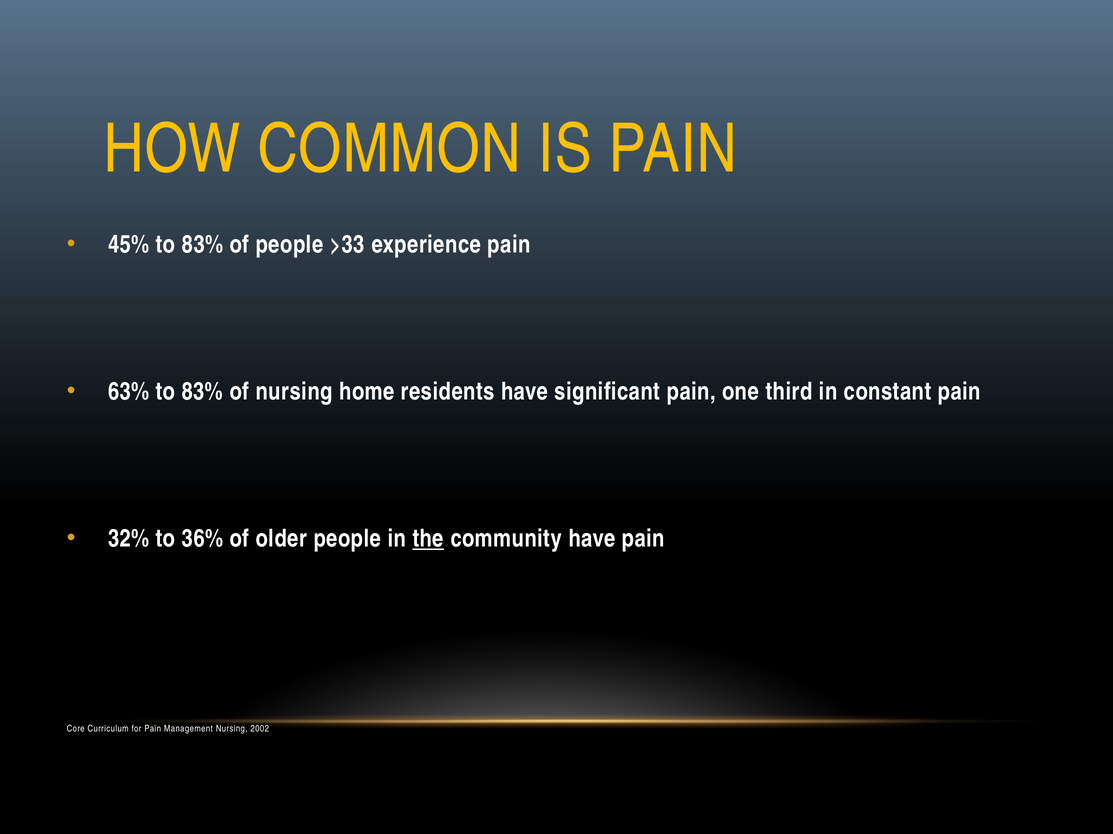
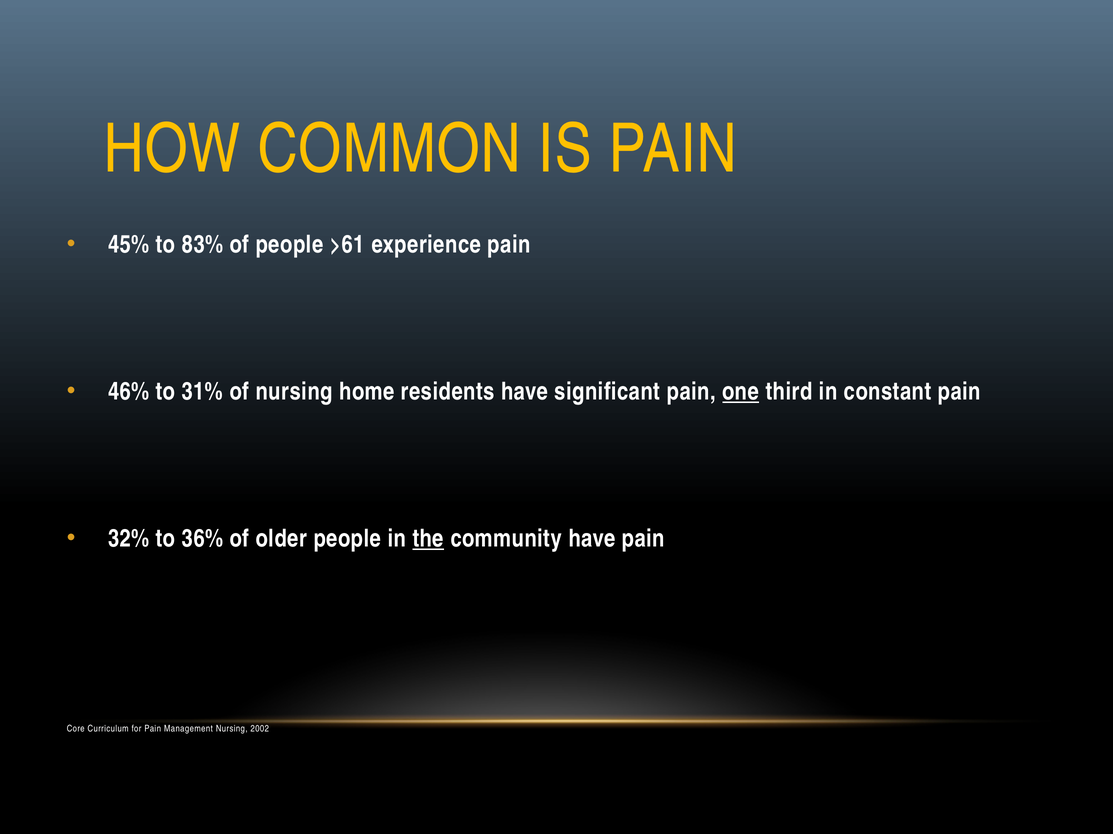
>33: >33 -> >61 (347, 245)
63%: 63% -> 46% (129, 392)
83%: 83% -> 31% (202, 392)
one underline: none -> present (741, 392)
